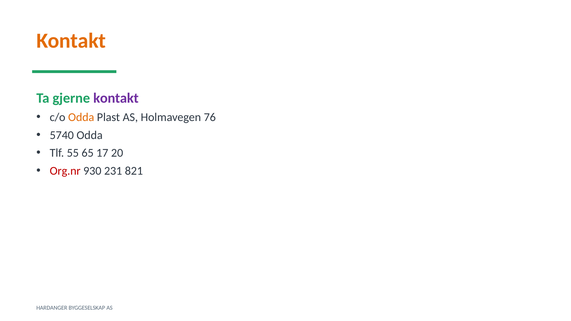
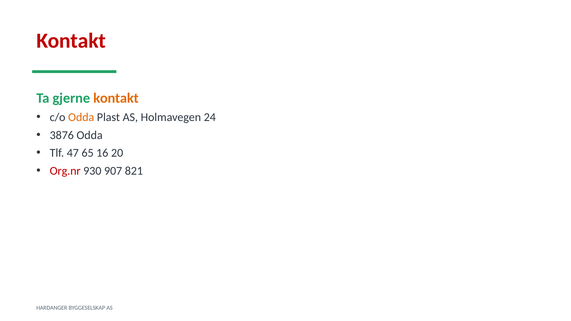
Kontakt colour: orange -> red (71, 41)
kontakt colour: purple -> orange (116, 98)
76: 76 -> 24 (210, 117)
5740: 5740 -> 3876 (62, 135)
55: 55 -> 47 (73, 153)
17: 17 -> 16 (102, 153)
231: 231 -> 907 (113, 171)
